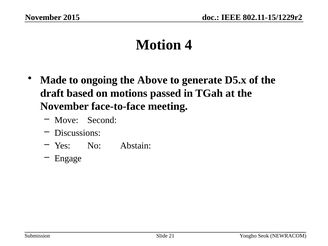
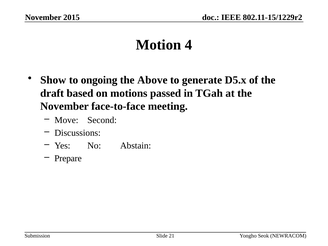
Made: Made -> Show (53, 80)
Engage: Engage -> Prepare (68, 158)
